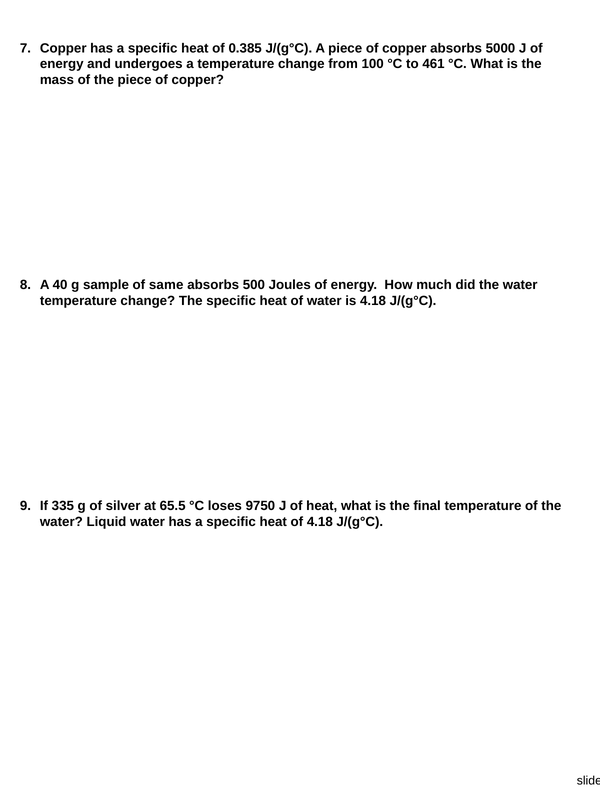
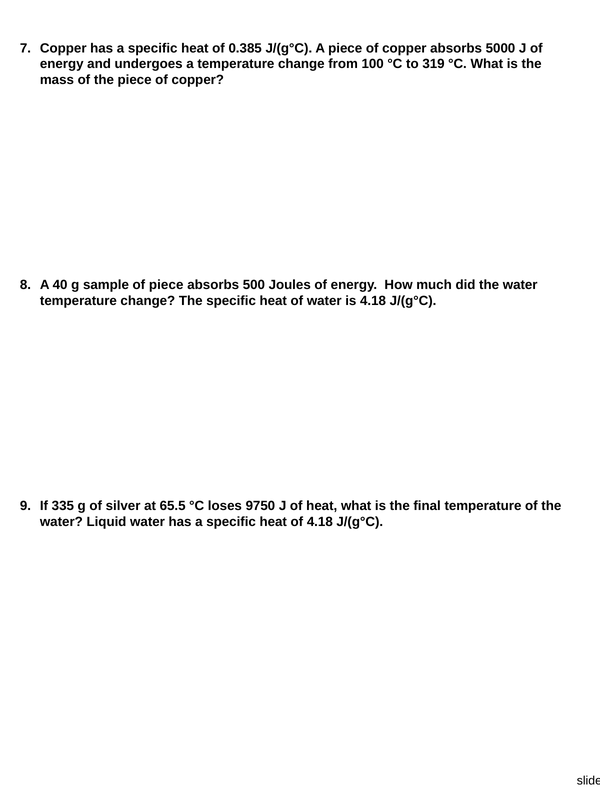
461: 461 -> 319 (434, 64)
of same: same -> piece (166, 285)
